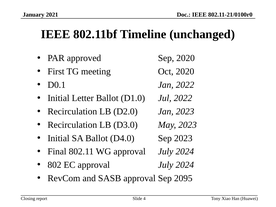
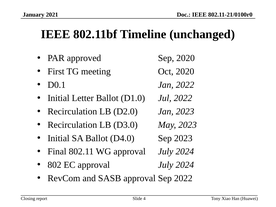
Sep 2095: 2095 -> 2022 (183, 178)
